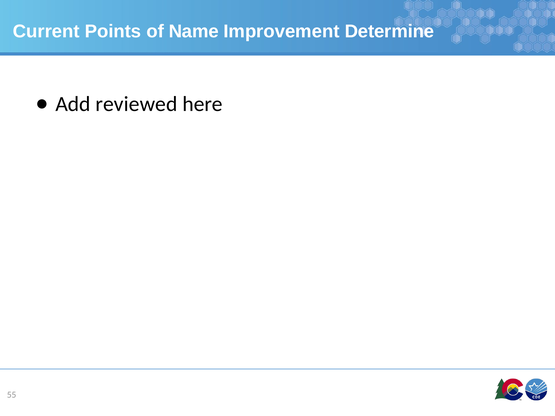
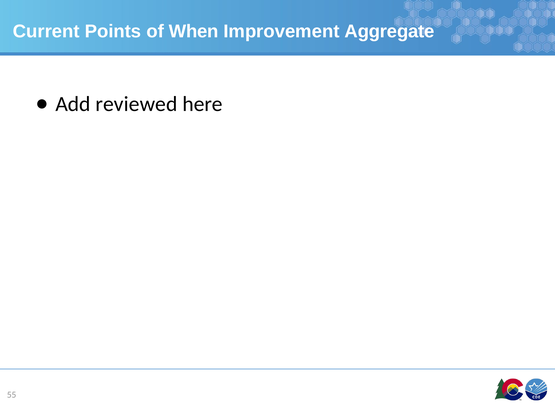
Name: Name -> When (194, 32)
Determine: Determine -> Aggregate (389, 32)
